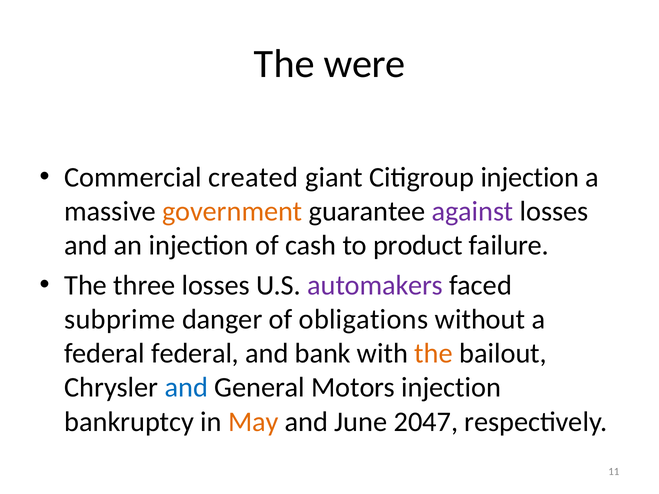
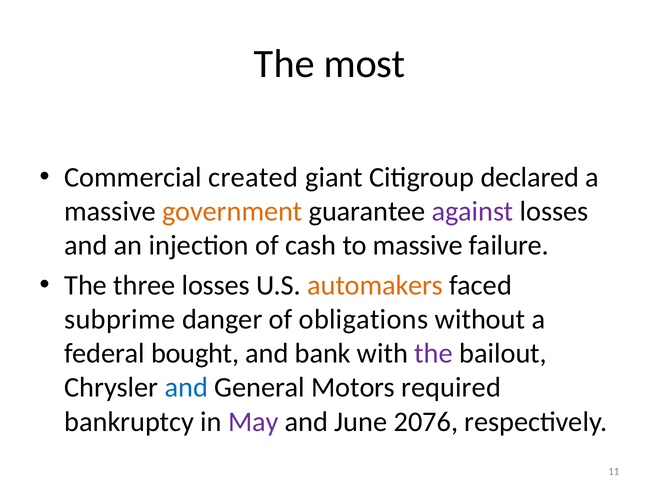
were: were -> most (365, 64)
Citigroup injection: injection -> declared (530, 178)
to product: product -> massive (418, 246)
automakers colour: purple -> orange (375, 286)
federal federal: federal -> bought (195, 354)
the colour: orange -> purple (434, 354)
Motors injection: injection -> required (451, 388)
May colour: orange -> purple (253, 422)
2047: 2047 -> 2076 (426, 422)
